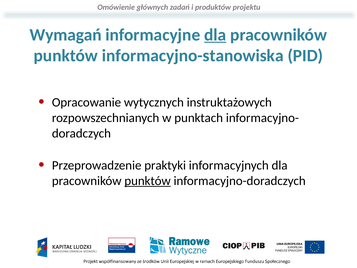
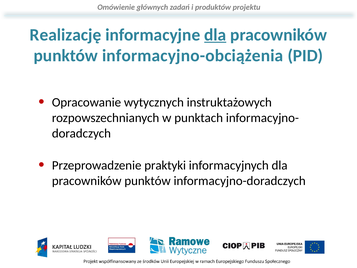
Wymagań: Wymagań -> Realizację (66, 35)
informacyjno-stanowiska: informacyjno-stanowiska -> informacyjno-obciążenia (193, 56)
punktów underline: present -> none (148, 181)
